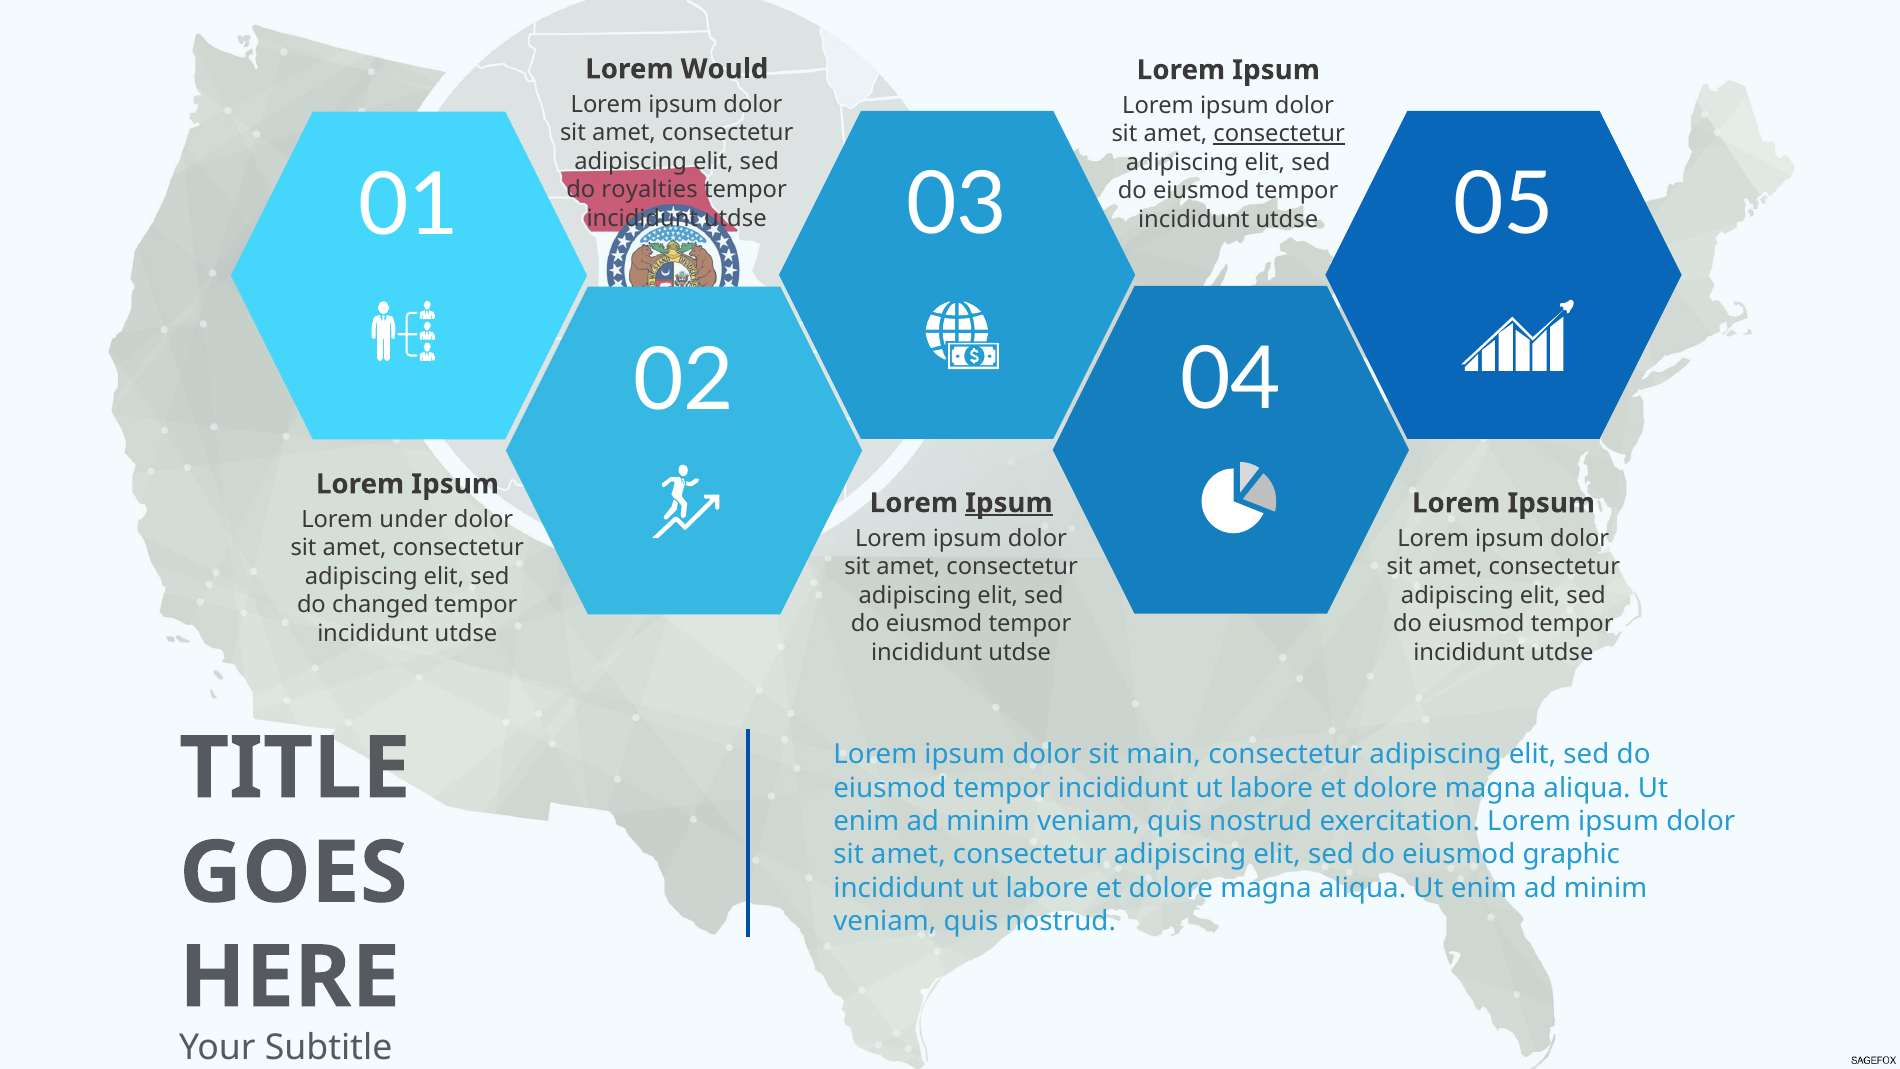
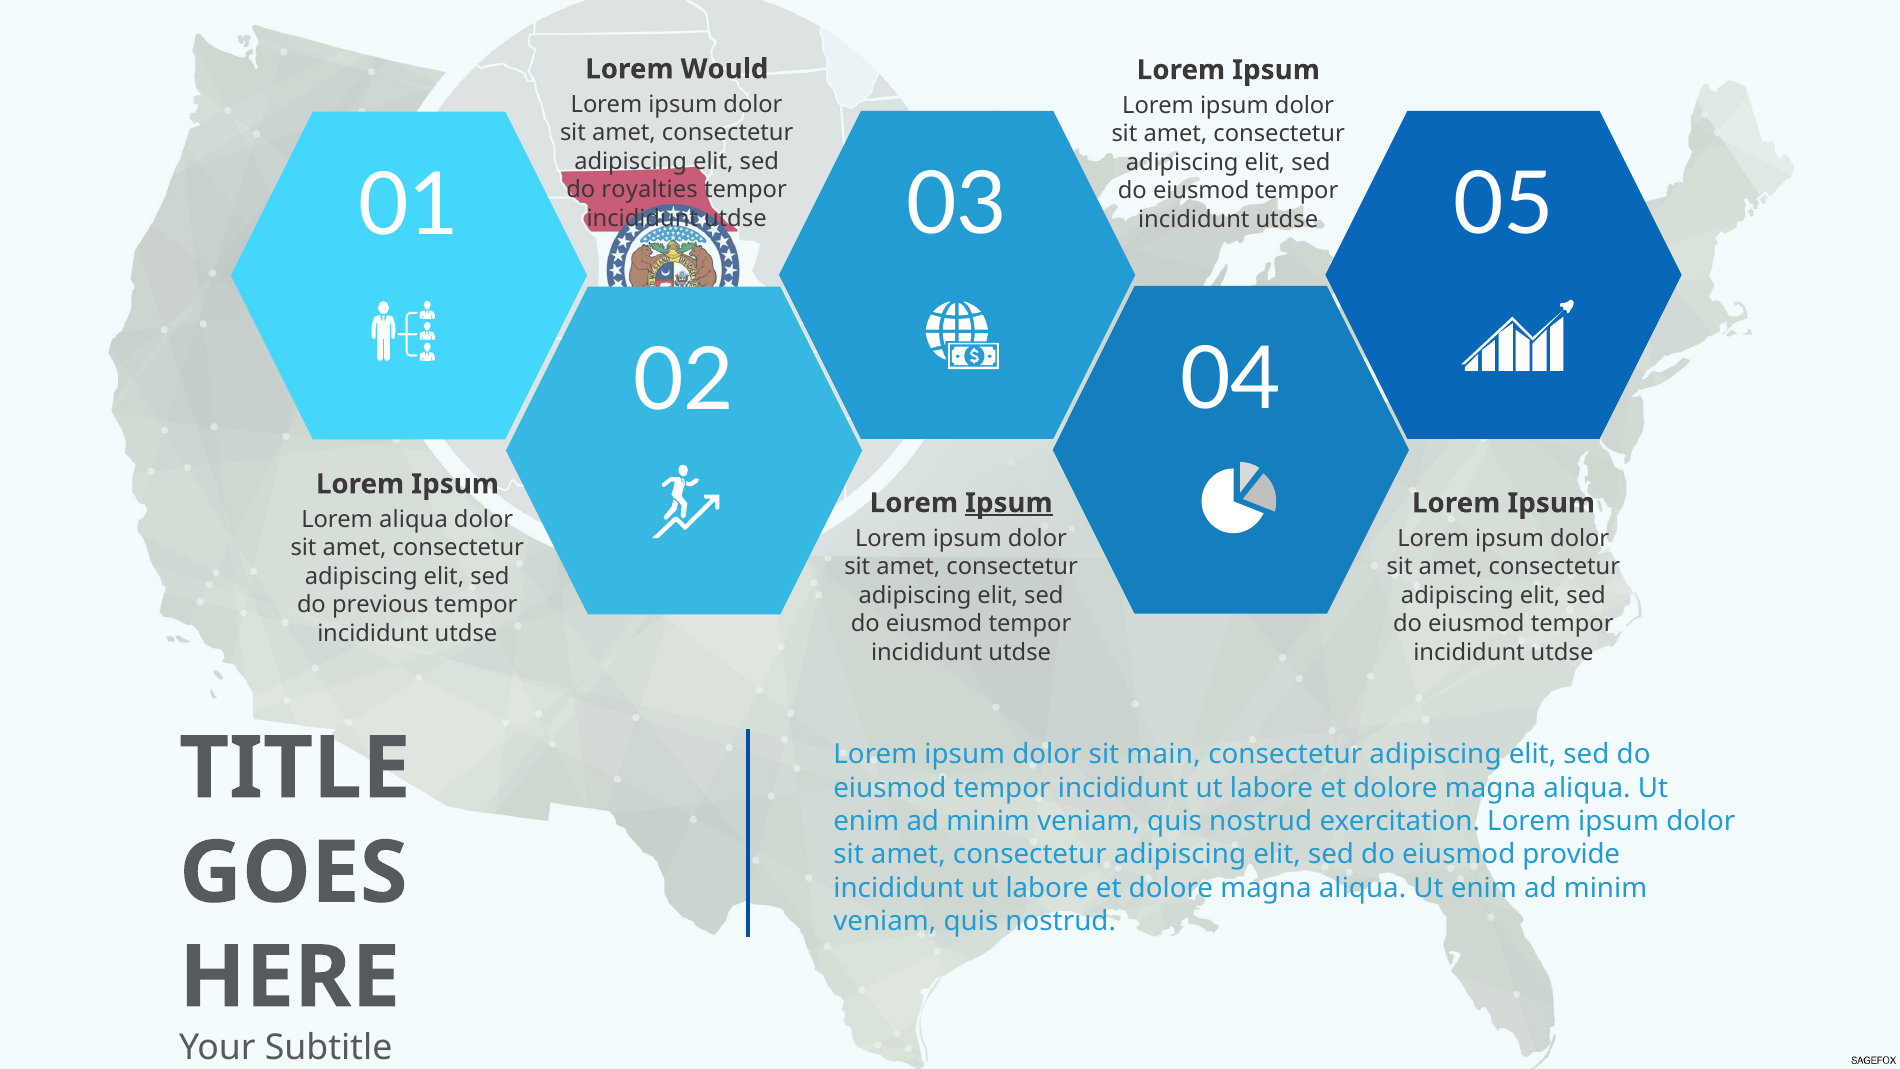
consectetur underline: present -> none (1279, 134)
Lorem under: under -> aliqua (413, 519)
changed: changed -> previous (380, 605)
graphic: graphic -> provide (1571, 854)
